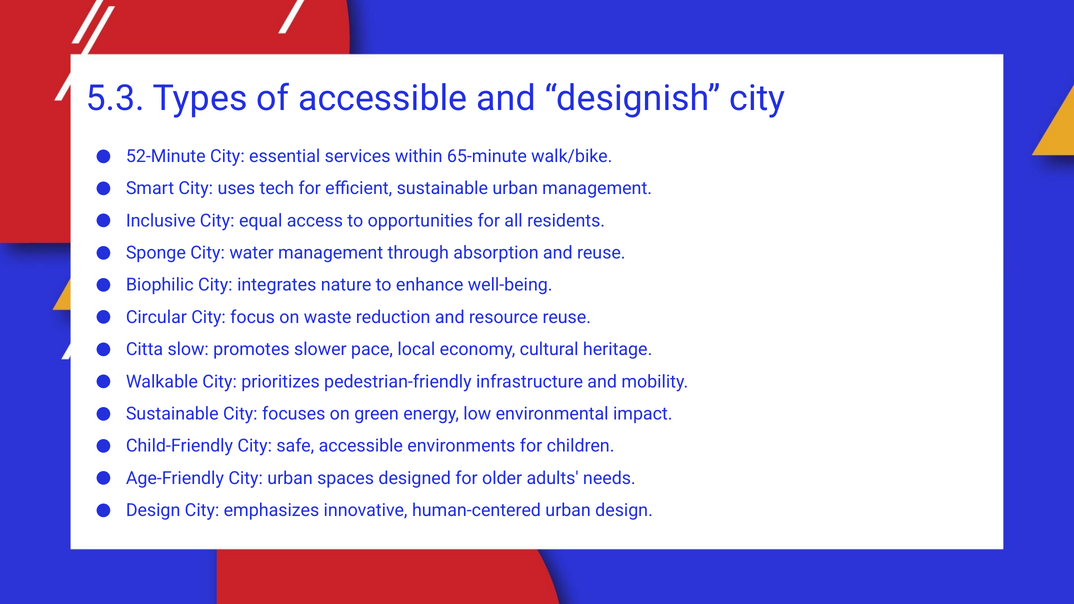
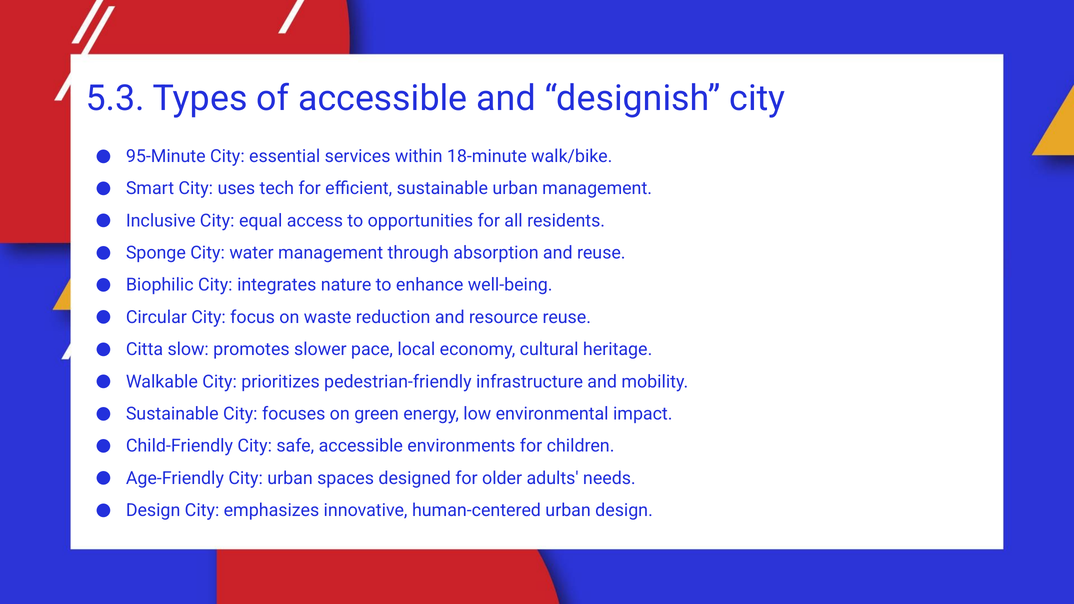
52-Minute: 52-Minute -> 95-Minute (166, 156)
65-minute: 65-minute -> 18-minute (487, 156)
